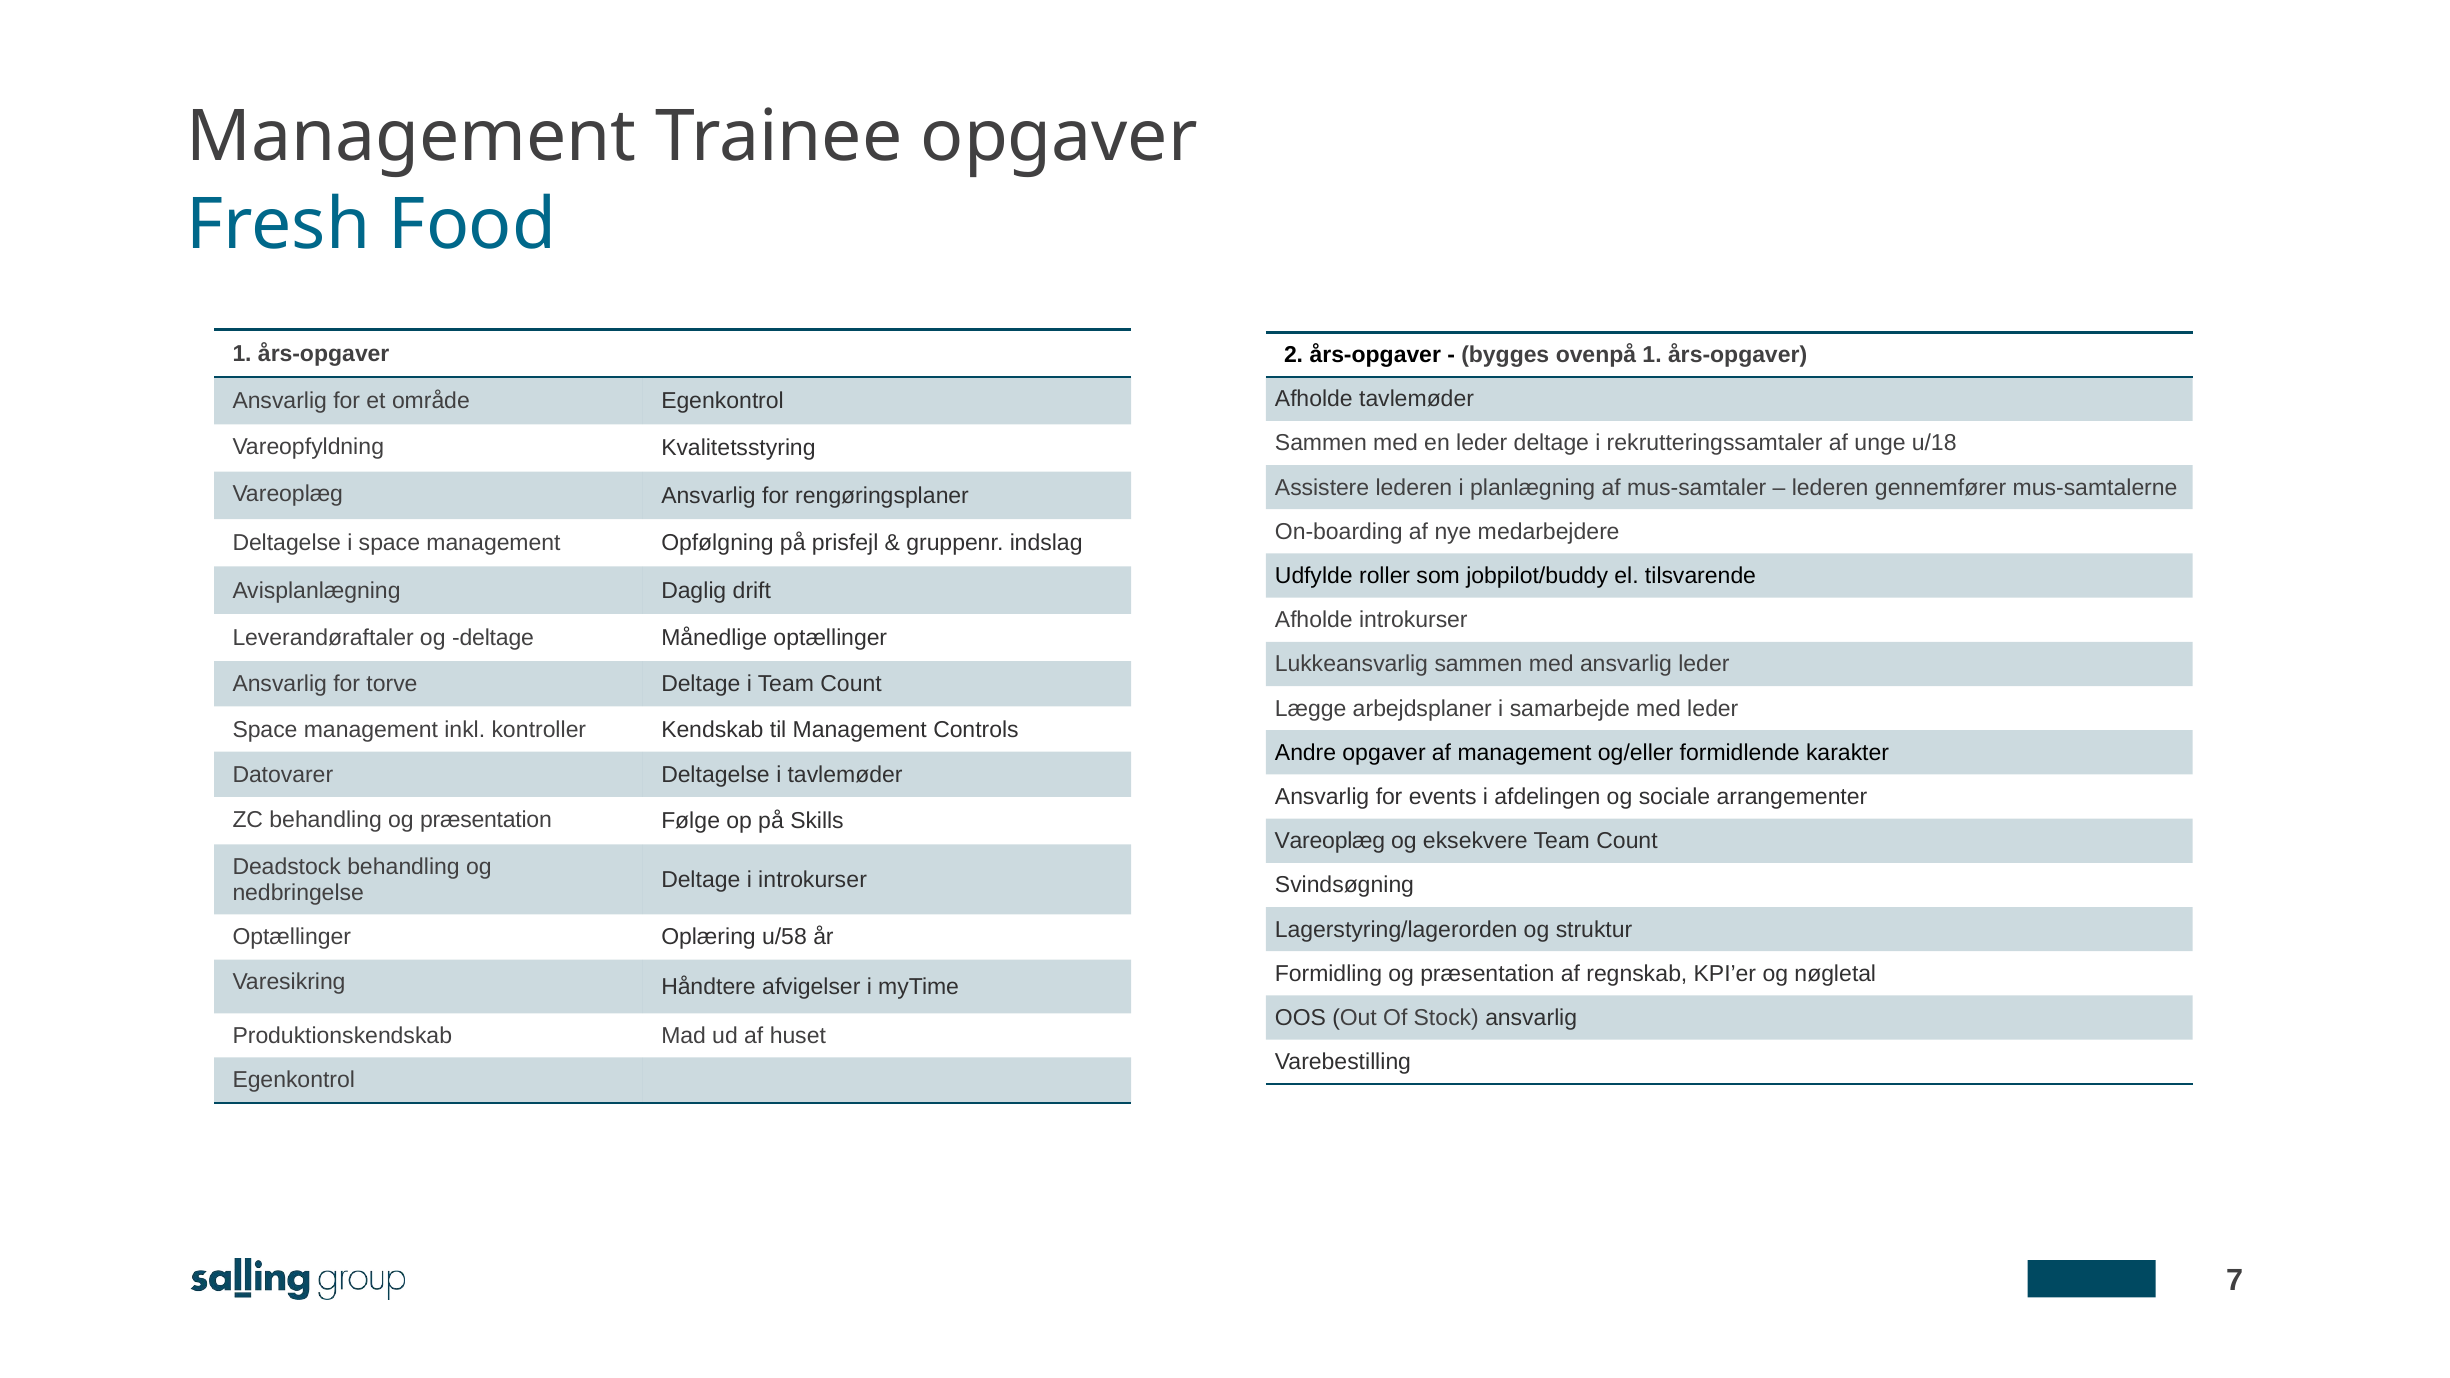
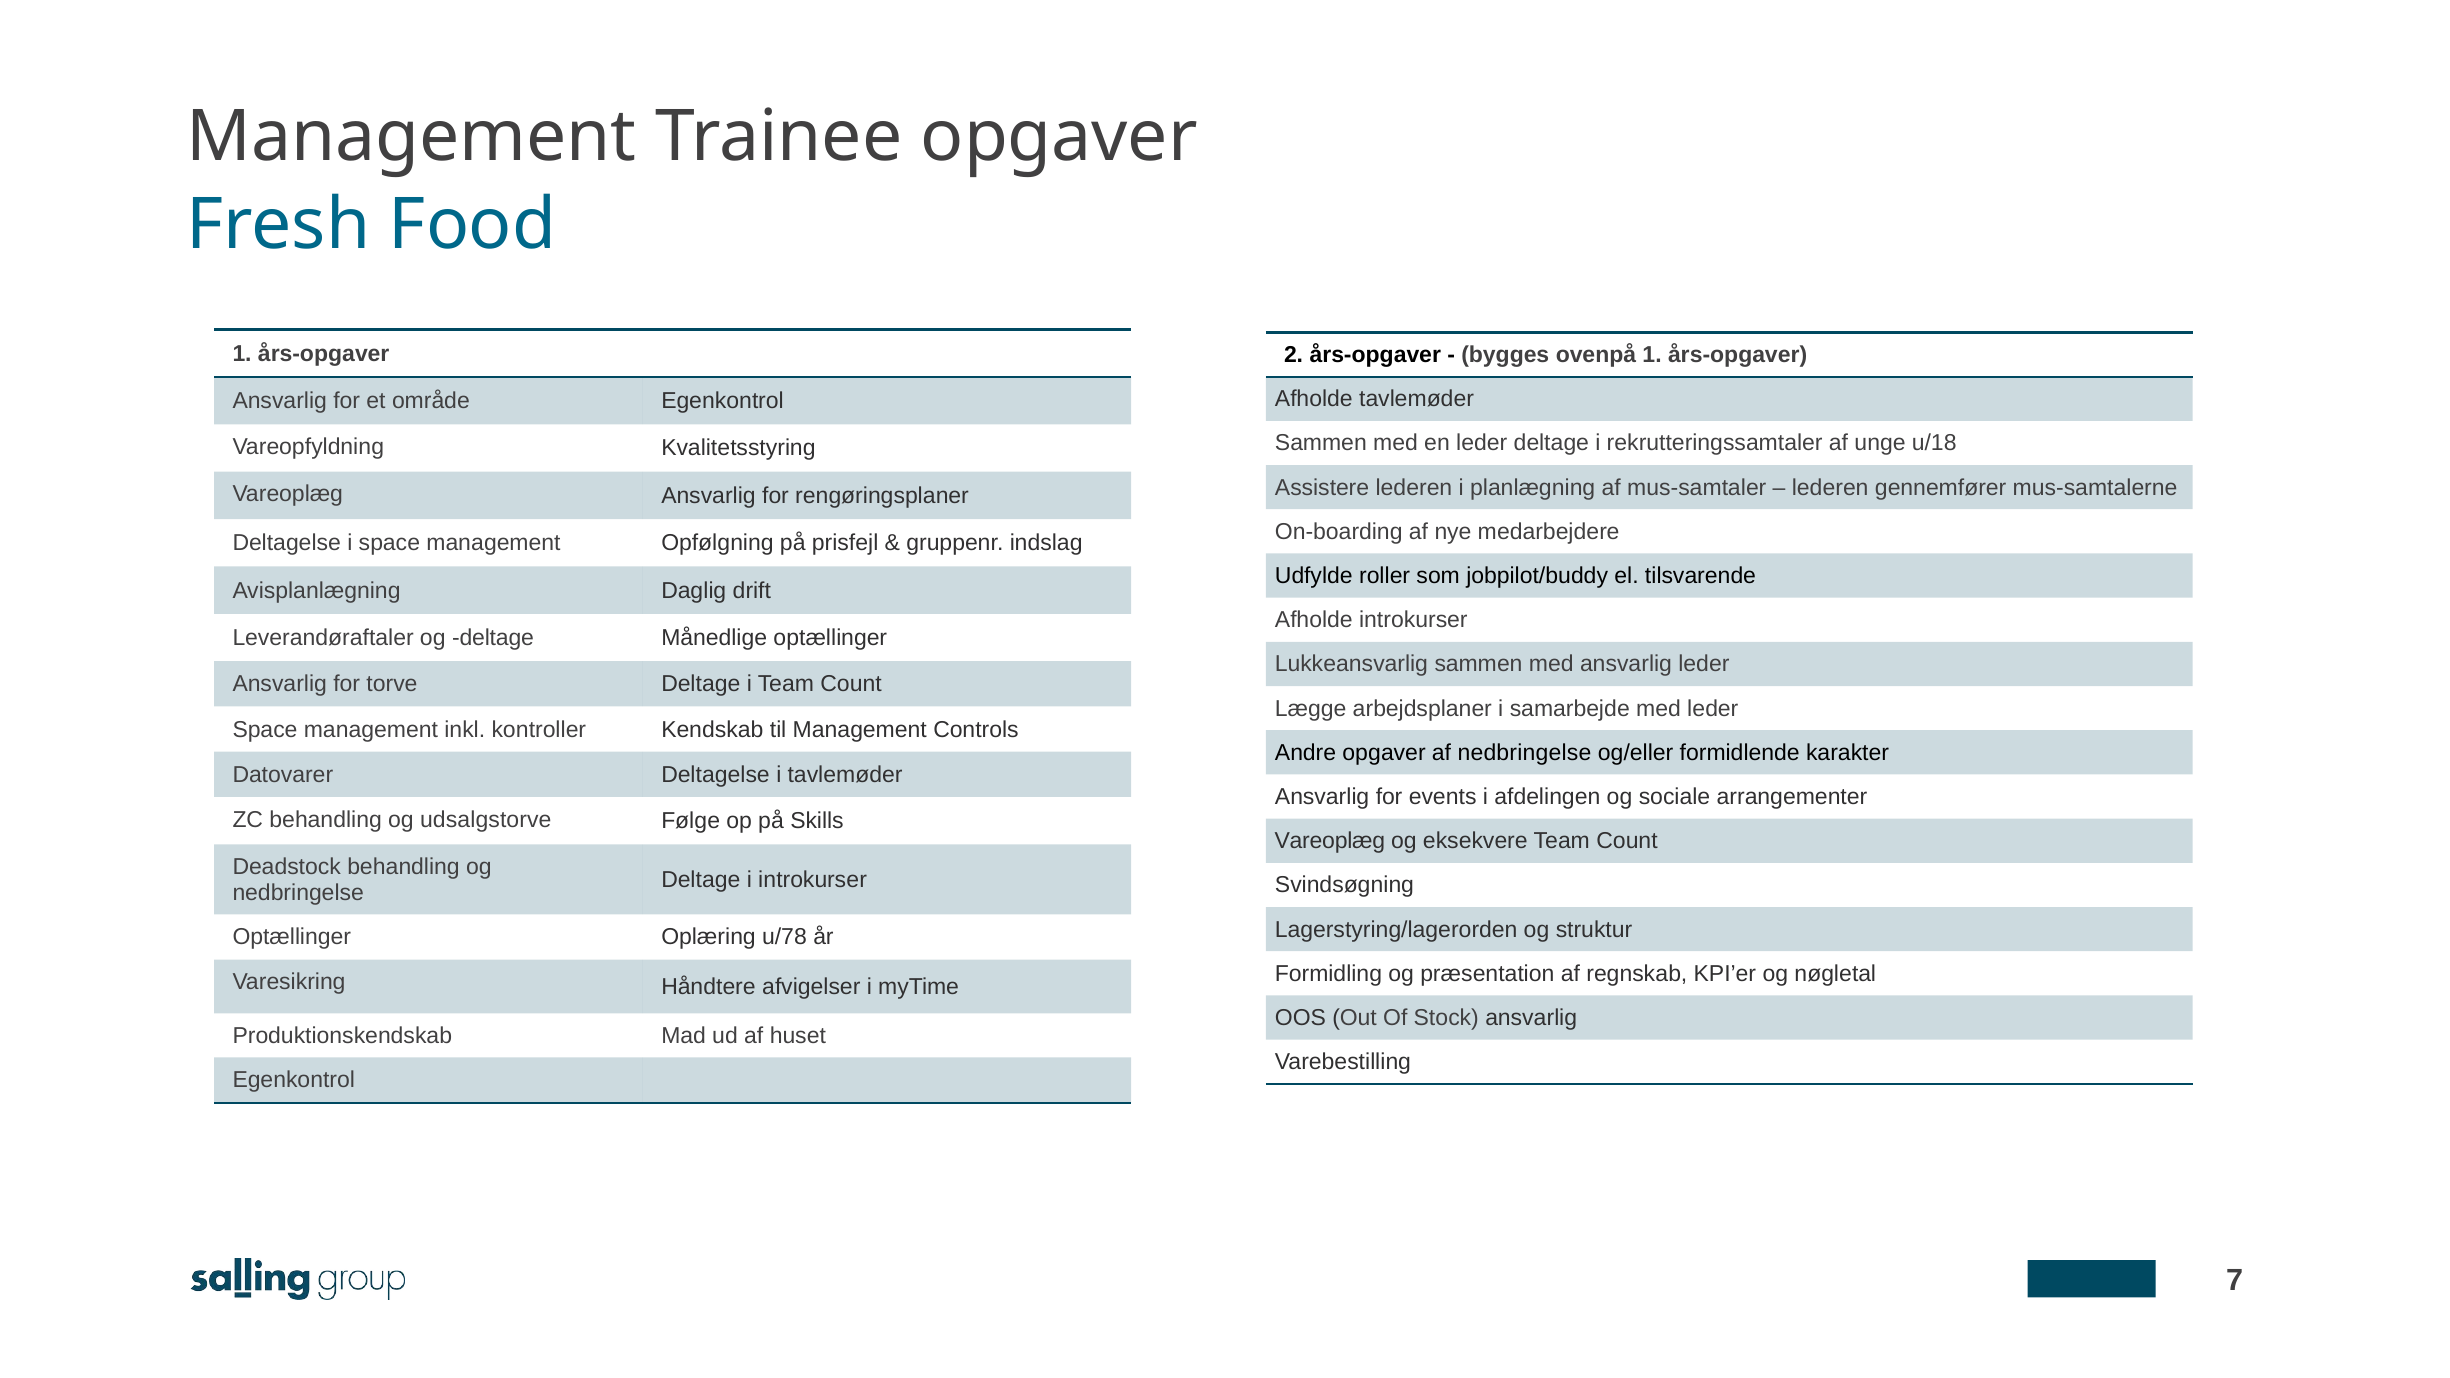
af management: management -> nedbringelse (1524, 753)
behandling og præsentation: præsentation -> udsalgstorve (486, 819)
u/58: u/58 -> u/78 (784, 937)
